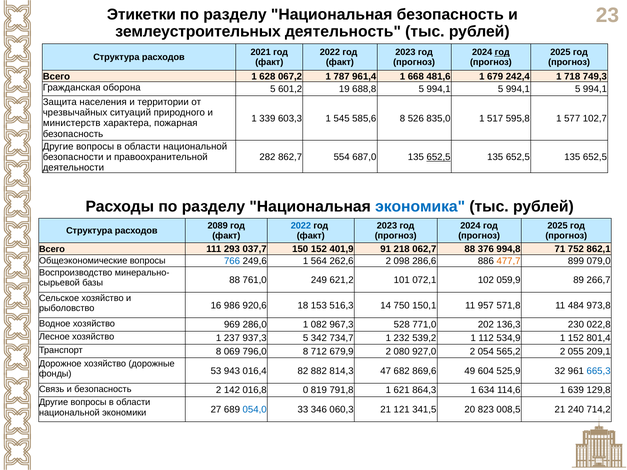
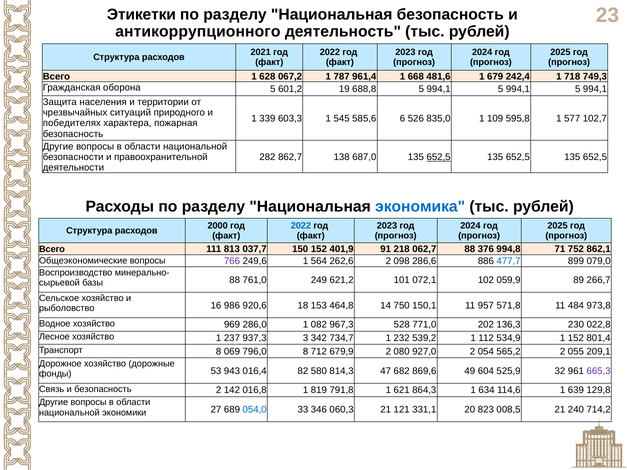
землеустроительных: землеустроительных -> антикоррупционного (198, 32)
год underline: present -> none (502, 52)
585,6 8: 8 -> 6 (402, 119)
517: 517 -> 109 (495, 119)
министерств: министерств -> победителях (72, 123)
554: 554 -> 138 (342, 157)
2089: 2089 -> 2000 (218, 226)
293: 293 -> 813 (232, 249)
766 colour: blue -> purple (232, 261)
477,7 colour: orange -> blue (509, 261)
516,3: 516,3 -> 464,8 (342, 306)
937,3 5: 5 -> 3 (306, 338)
882: 882 -> 580 (319, 371)
665,3 colour: blue -> purple (599, 371)
016,8 0: 0 -> 1 (306, 391)
341,5: 341,5 -> 331,1 (424, 410)
